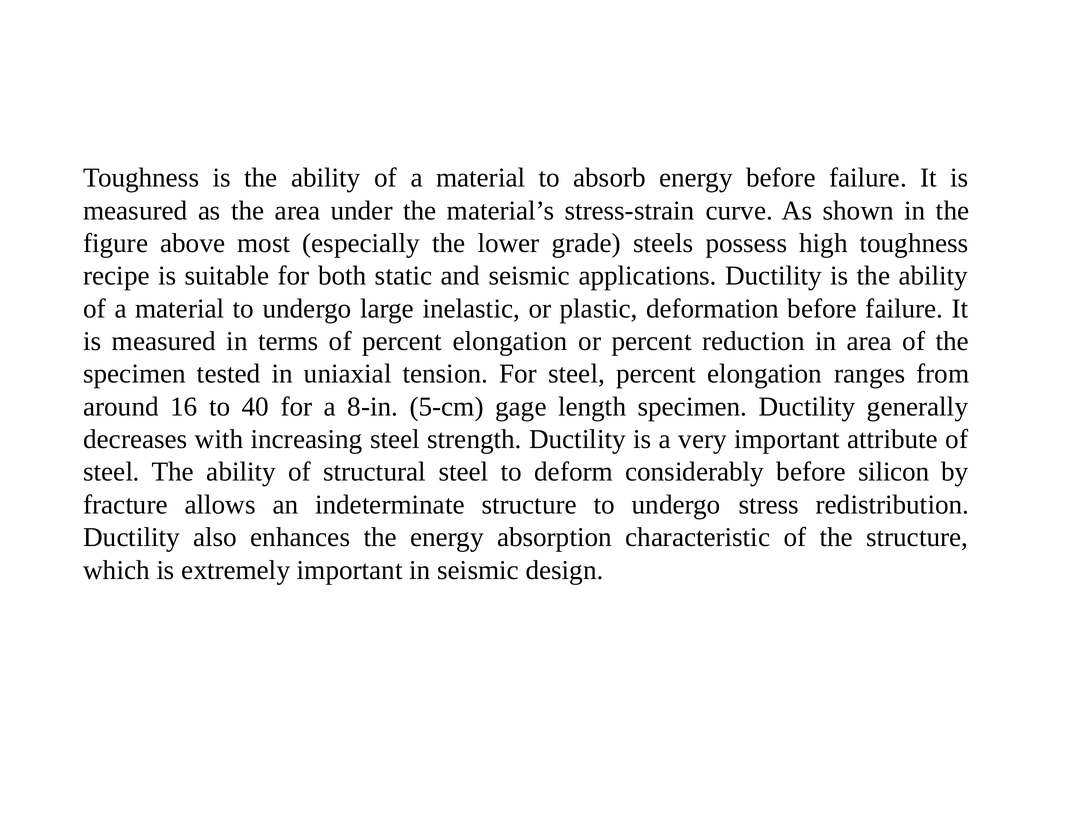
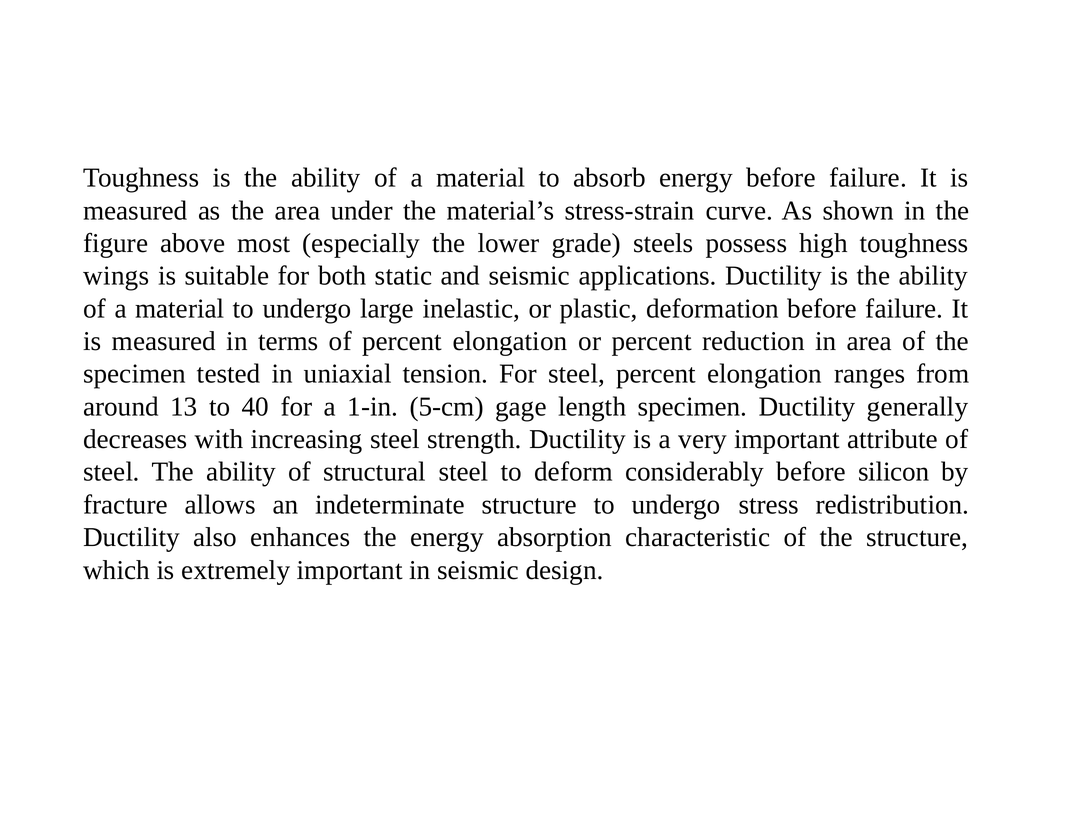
recipe: recipe -> wings (116, 276)
16: 16 -> 13 (184, 407)
8-in: 8-in -> 1-in (373, 407)
